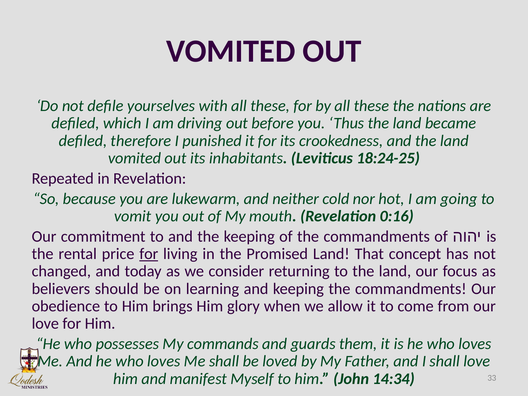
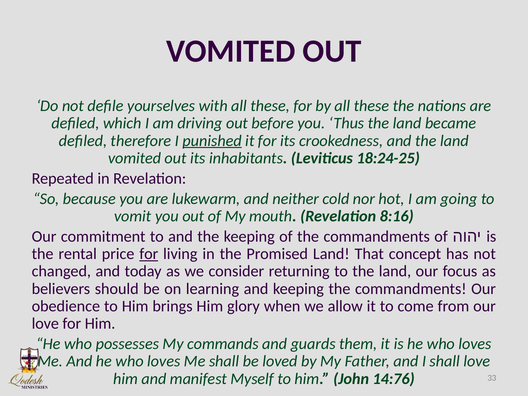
punished underline: none -> present (212, 141)
0:16: 0:16 -> 8:16 (397, 216)
14:34: 14:34 -> 14:76 (394, 379)
